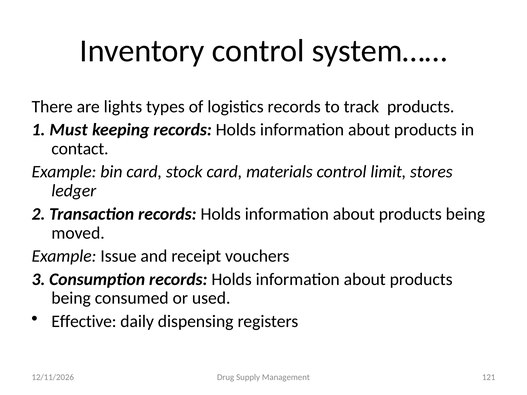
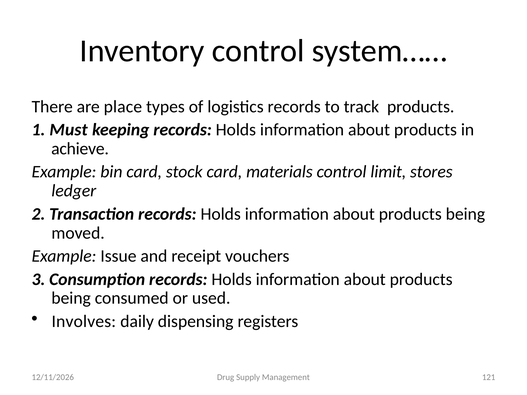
lights: lights -> place (123, 107)
contact: contact -> achieve (80, 149)
Effective: Effective -> Involves (84, 322)
